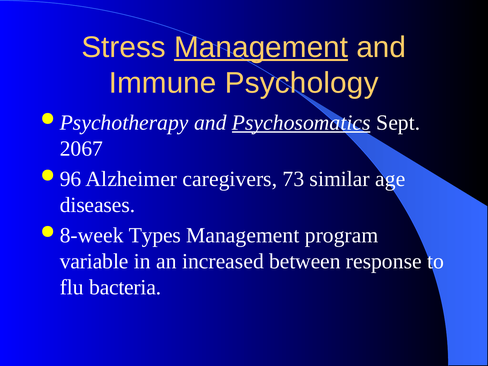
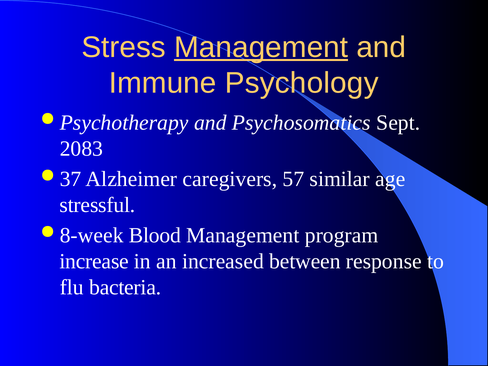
Psychosomatics underline: present -> none (301, 123)
2067: 2067 -> 2083 (81, 149)
96: 96 -> 37 (71, 179)
73: 73 -> 57 (293, 179)
diseases: diseases -> stressful (97, 205)
Types: Types -> Blood (155, 235)
variable: variable -> increase (94, 261)
